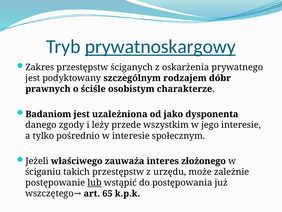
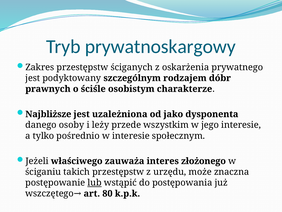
prywatnoskargowy underline: present -> none (160, 47)
Badaniom: Badaniom -> Najbliższe (48, 114)
zgody: zgody -> osoby (72, 125)
zależnie: zależnie -> znaczna (232, 172)
65: 65 -> 80 (107, 193)
